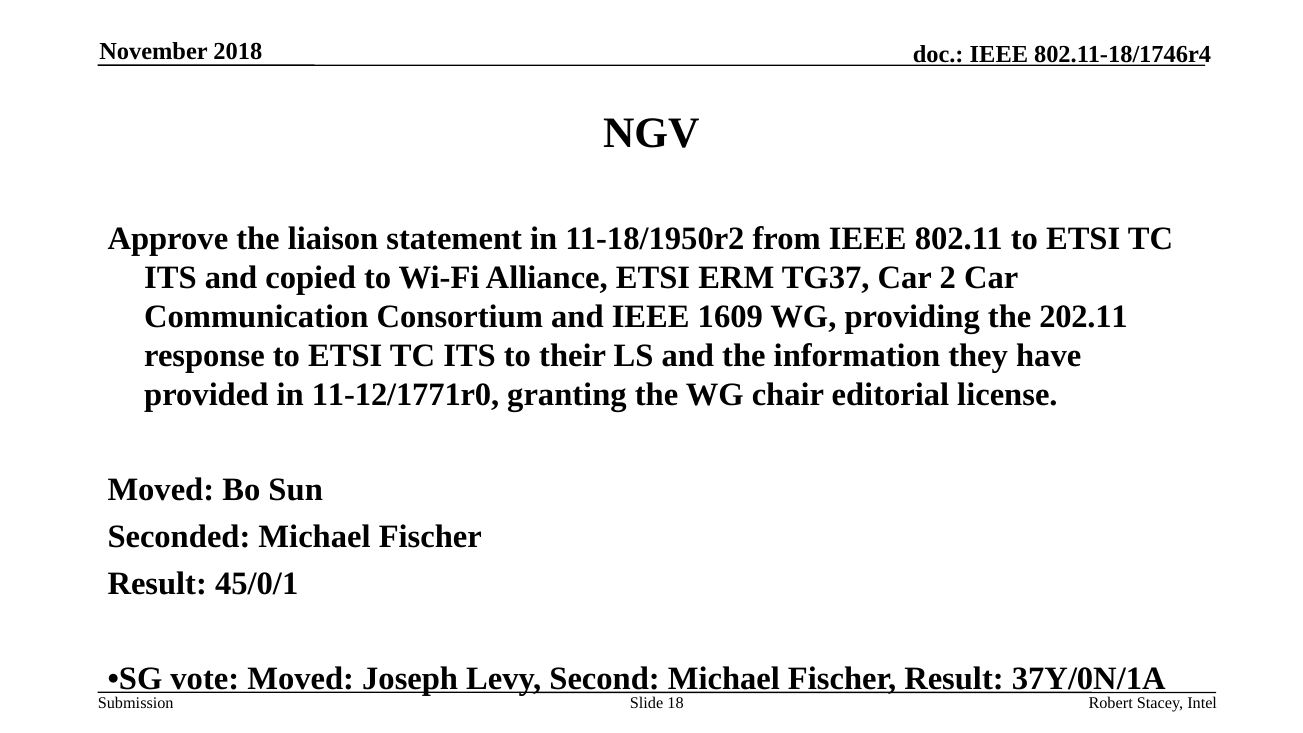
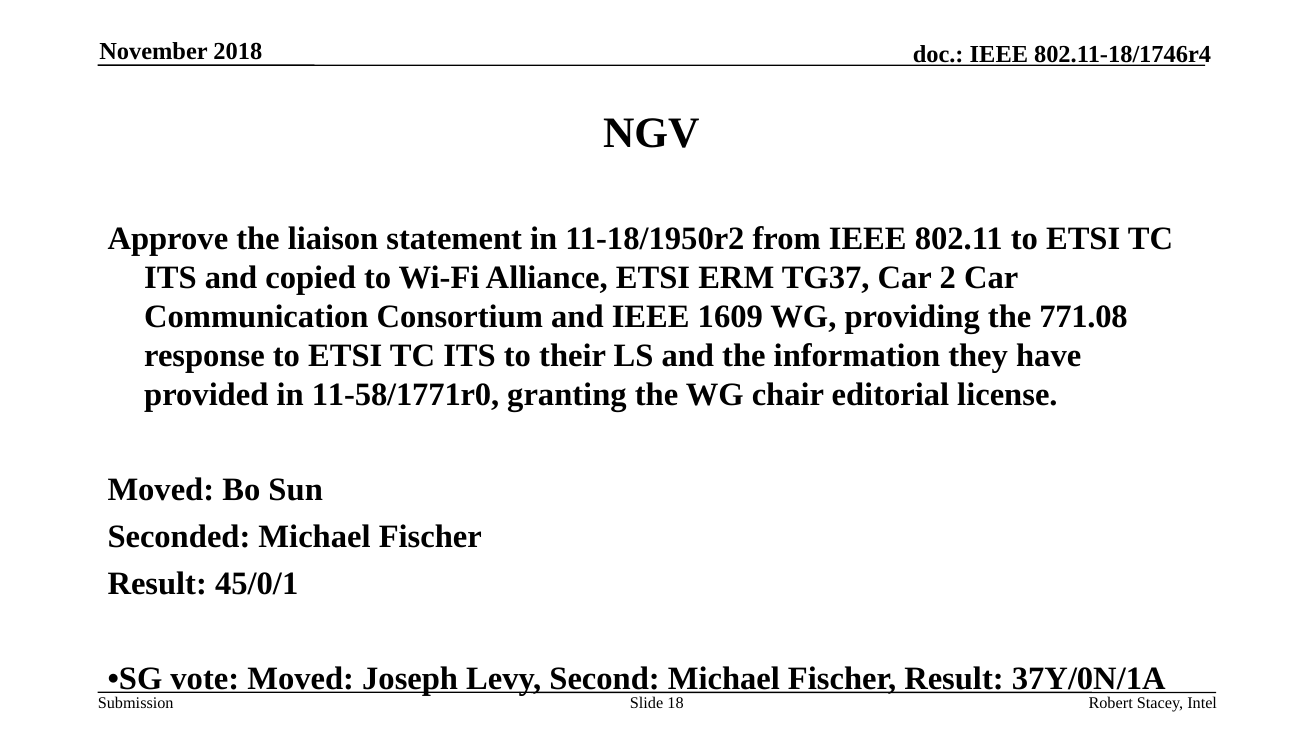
202.11: 202.11 -> 771.08 (1084, 317)
11-12/1771r0: 11-12/1771r0 -> 11-58/1771r0 (406, 395)
